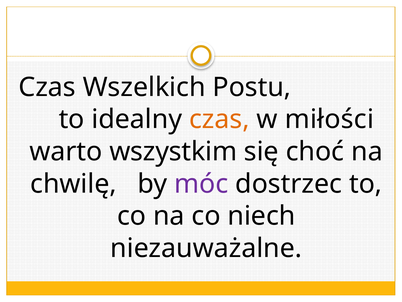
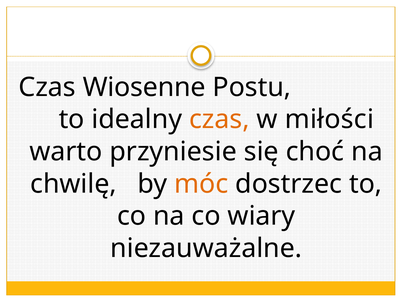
Wszelkich: Wszelkich -> Wiosenne (144, 87)
wszystkim: wszystkim -> przyniesie (173, 151)
móc colour: purple -> orange (201, 184)
niech: niech -> wiary (261, 216)
